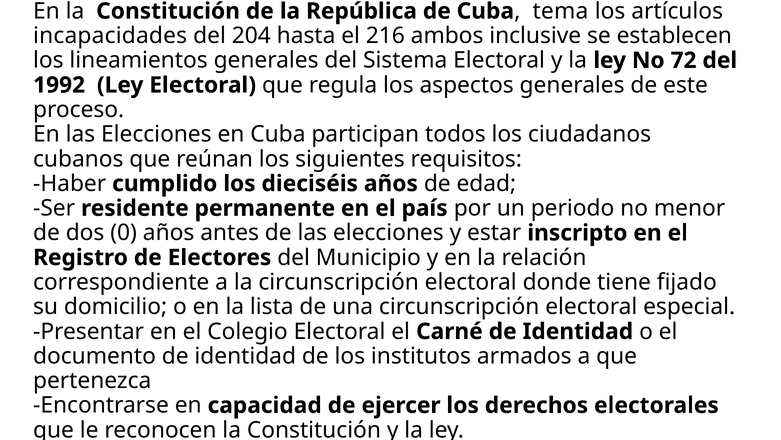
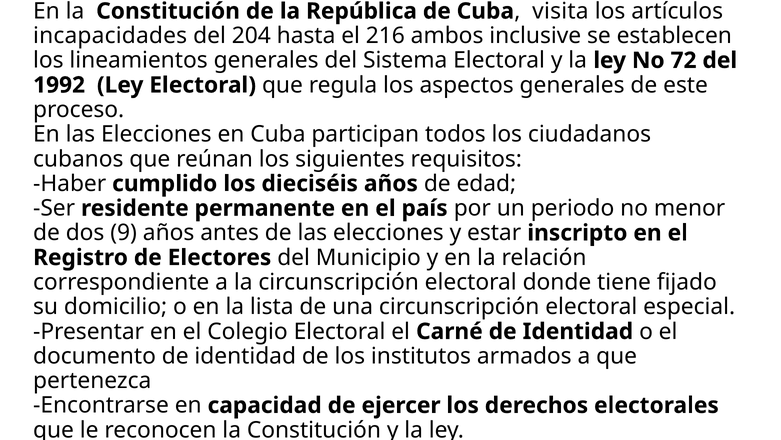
tema: tema -> visita (560, 11)
0: 0 -> 9 (124, 233)
